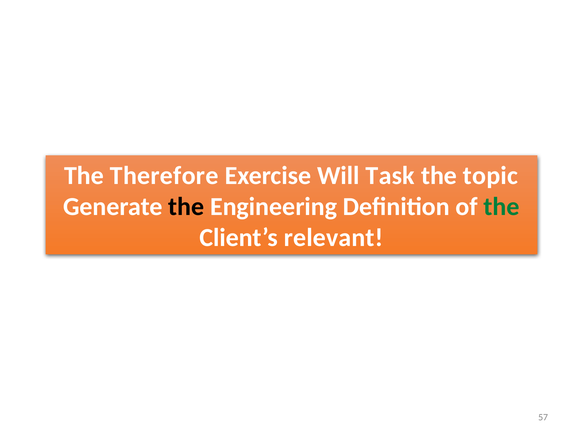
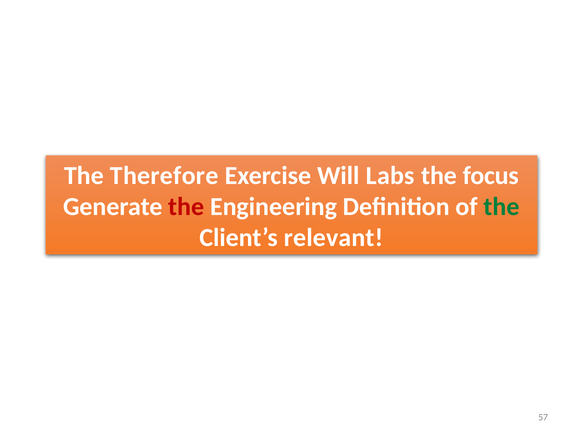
Task: Task -> Labs (390, 176)
topic: topic -> focus (491, 176)
the colour: black -> red (186, 207)
